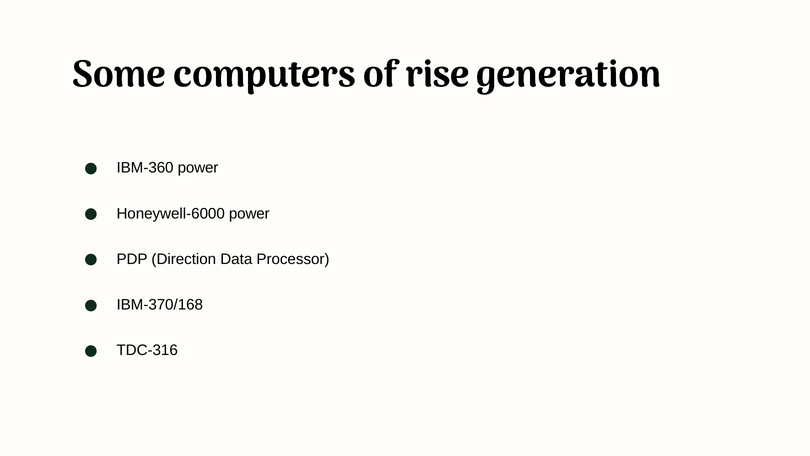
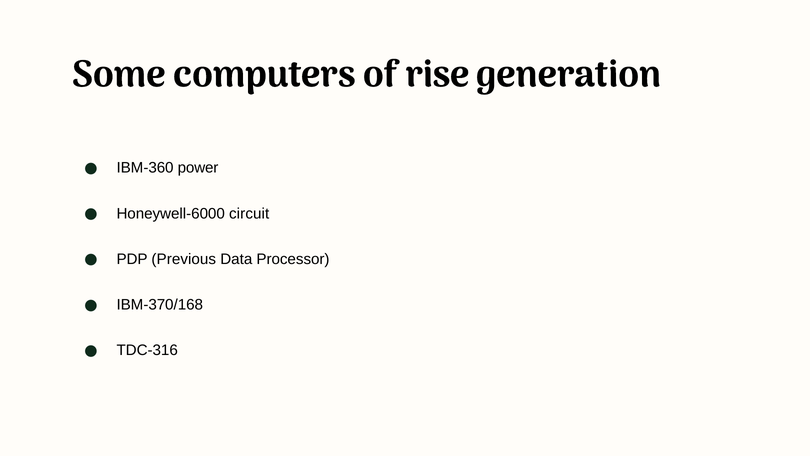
Honeywell-6000 power: power -> circuit (249, 213)
Direction: Direction -> Previous (184, 259)
